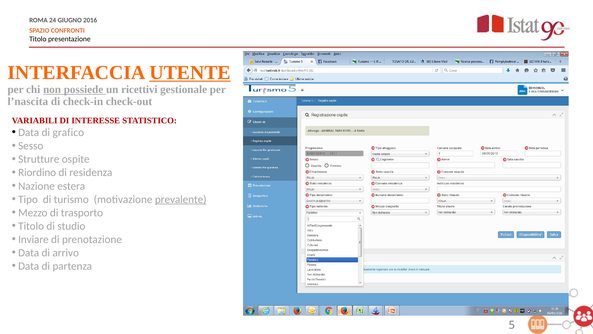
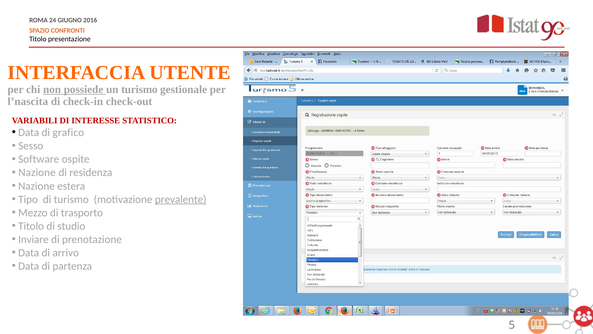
UTENTE underline: present -> none (190, 73)
un ricettivi: ricettivi -> turismo (139, 89)
Strutture: Strutture -> Software (39, 159)
Riordino: Riordino -> Nazione (37, 172)
